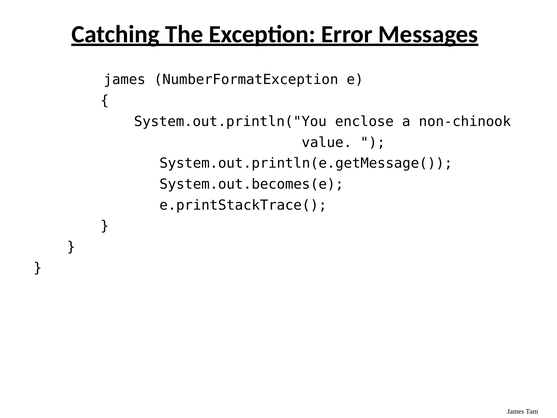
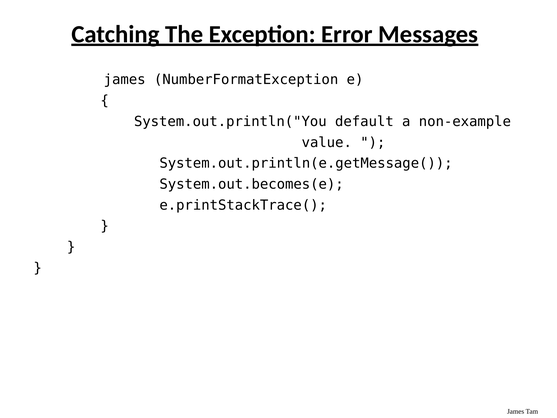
enclose: enclose -> default (364, 121)
non-chinook: non-chinook -> non-example (465, 121)
